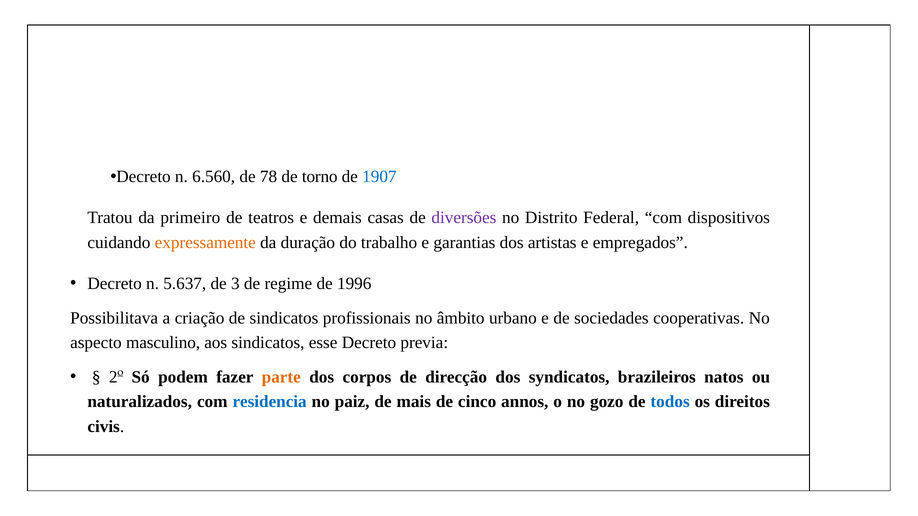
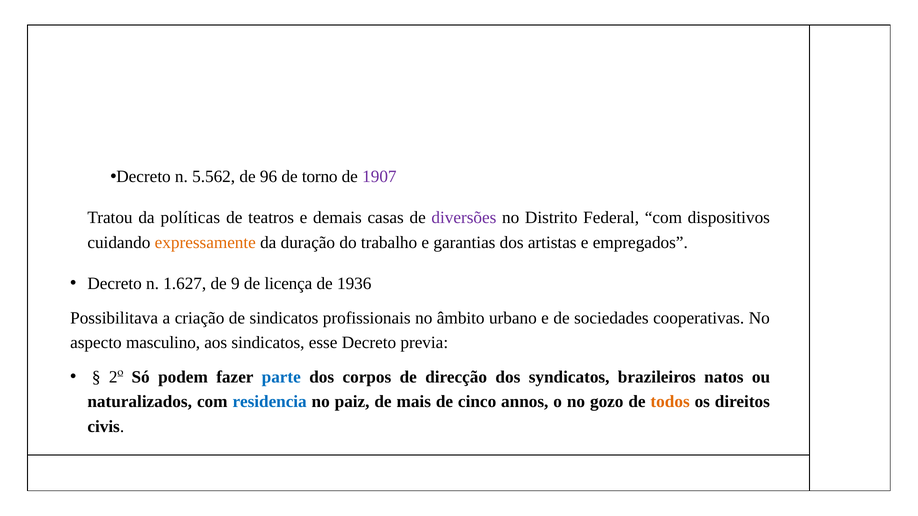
6.560: 6.560 -> 5.562 (214, 177)
78: 78 -> 96 (269, 177)
1907 colour: blue -> purple (379, 177)
primeiro: primeiro -> políticas (190, 218)
5.637: 5.637 -> 1.627 (185, 284)
3: 3 -> 9 (235, 284)
regime: regime -> licença (288, 284)
1996: 1996 -> 1936 (354, 284)
parte colour: orange -> blue (281, 377)
todos colour: blue -> orange (670, 402)
